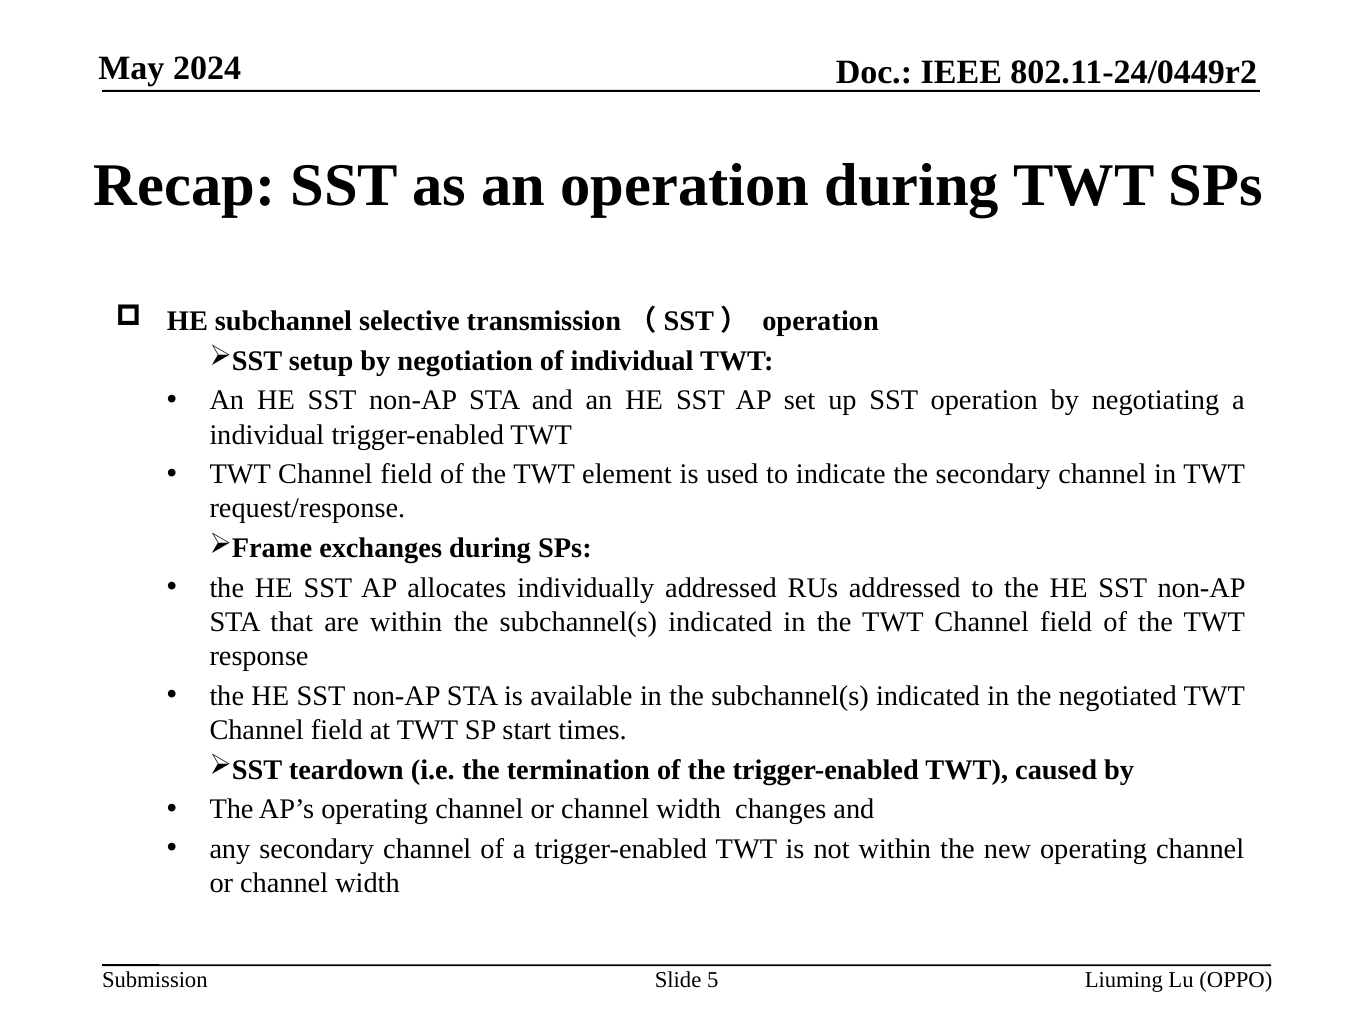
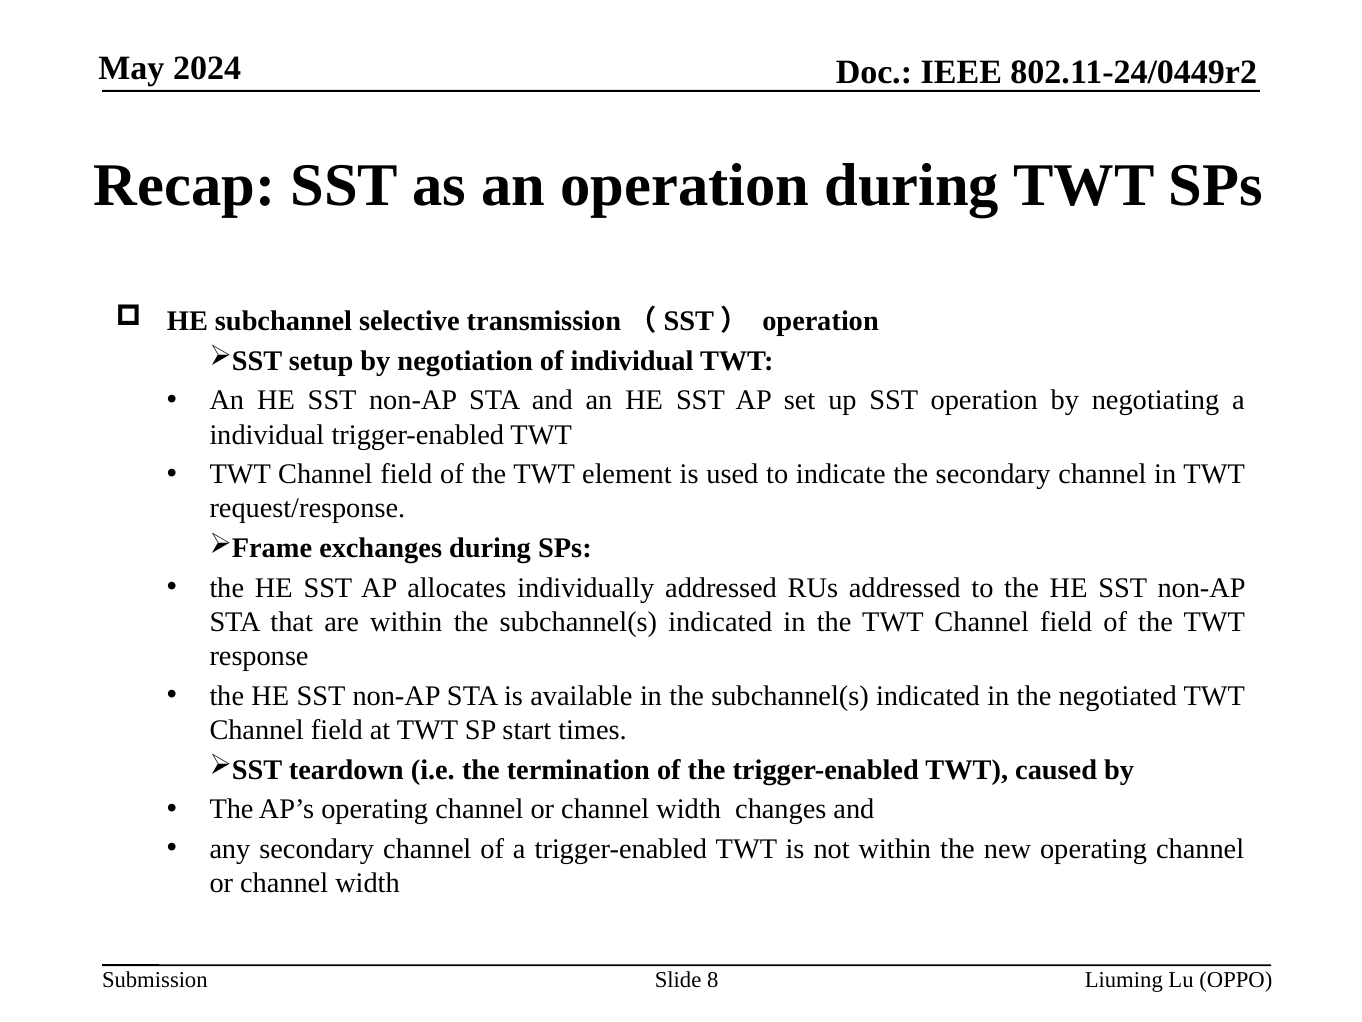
5: 5 -> 8 (713, 980)
